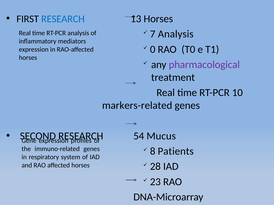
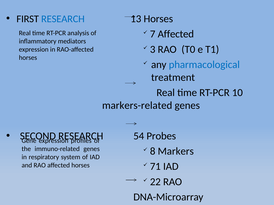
7 Analysis: Analysis -> Affected (176, 34)
0: 0 -> 3 (153, 49)
pharmacological colour: purple -> blue (204, 65)
Mucus: Mucus -> Probes (161, 136)
Patients: Patients -> Markers (176, 152)
28: 28 -> 71 (155, 167)
23: 23 -> 22 (155, 182)
